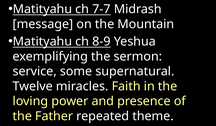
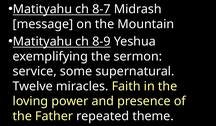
7-7: 7-7 -> 8-7 (101, 9)
